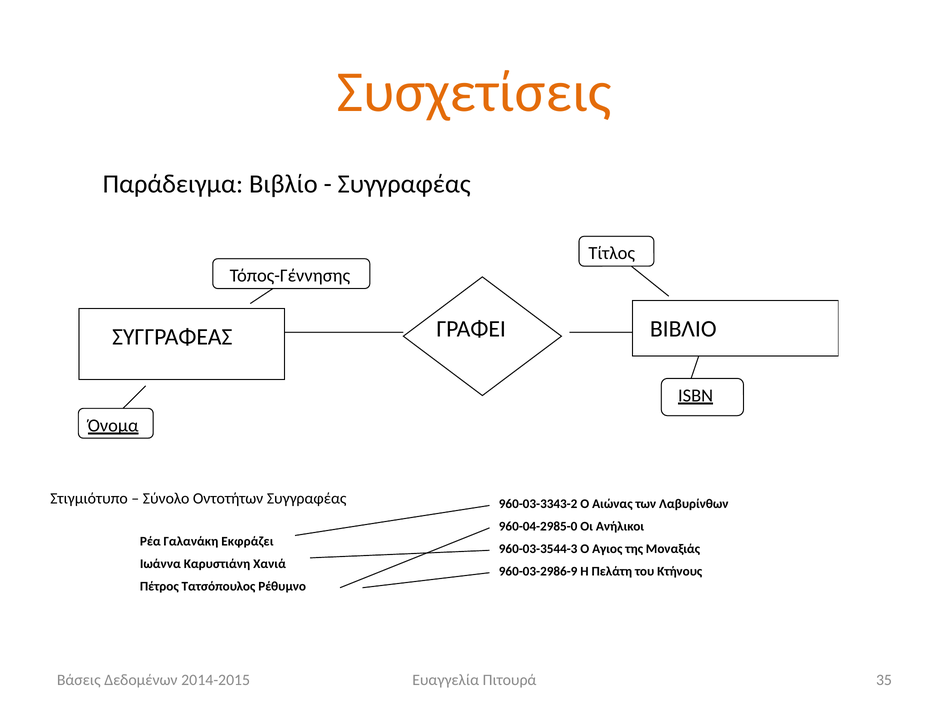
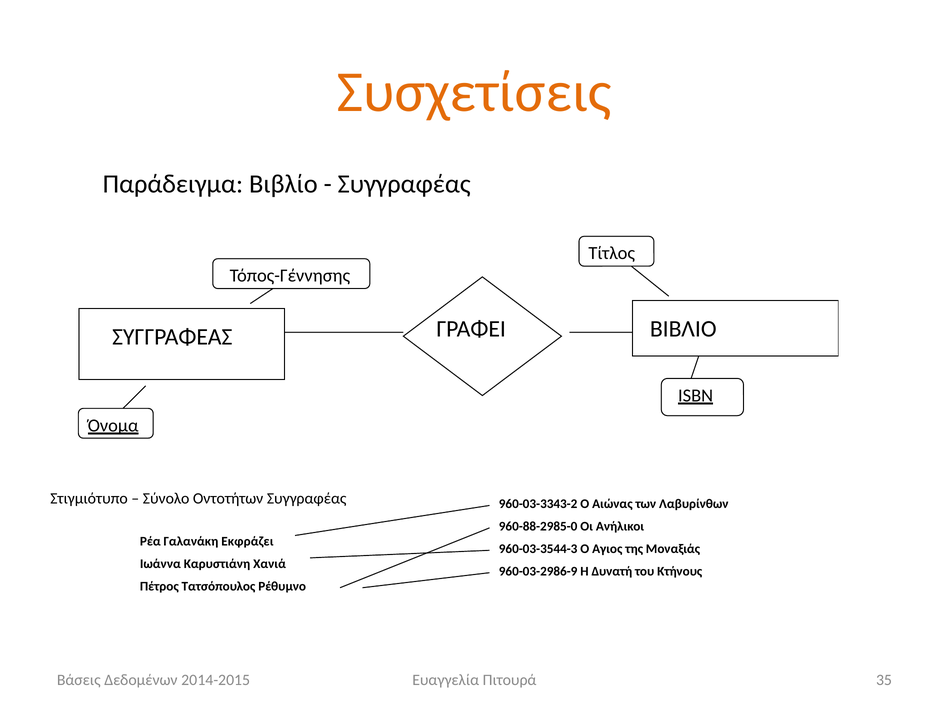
960-04-2985-0: 960-04-2985-0 -> 960-88-2985-0 (538, 526)
Πελάτη: Πελάτη -> Δυνατή (612, 571)
